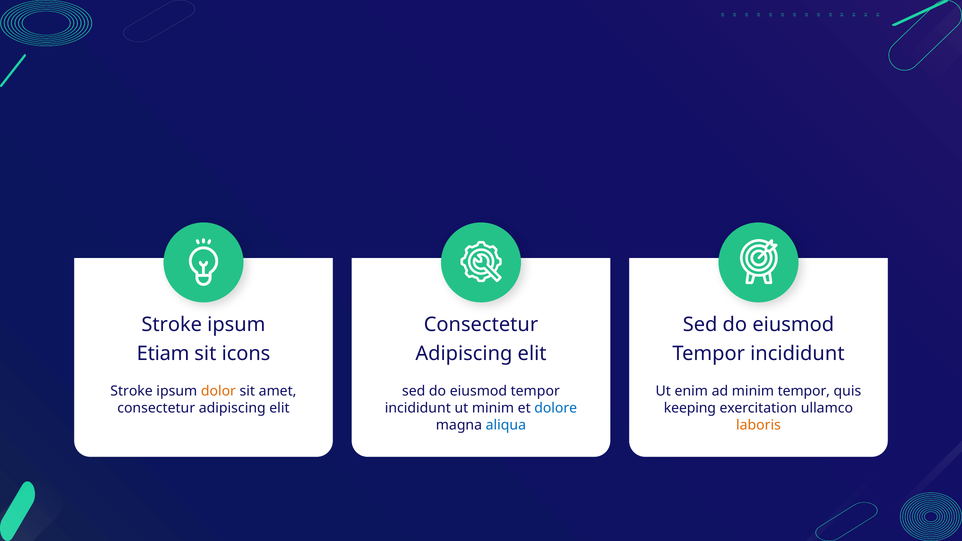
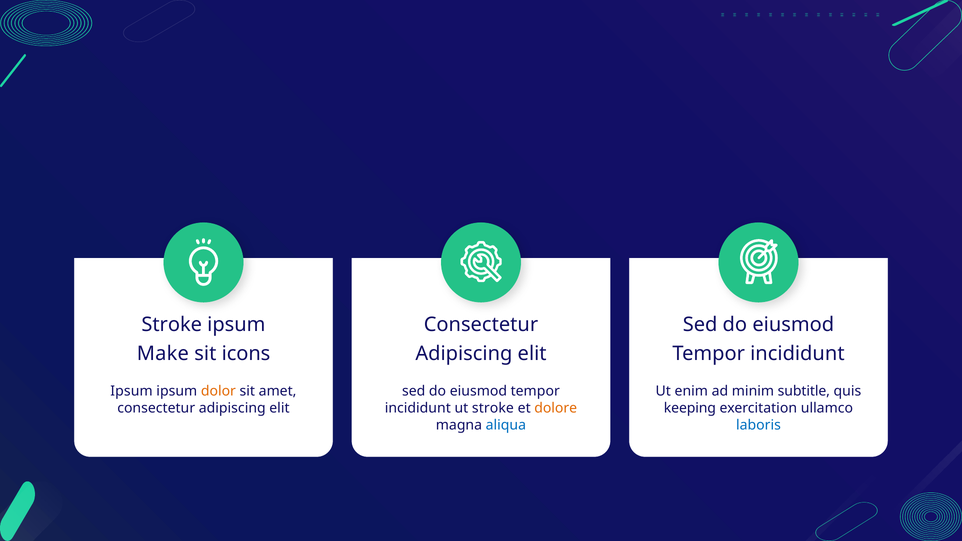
Etiam: Etiam -> Make (163, 354)
Stroke: Stroke -> Ipsum (131, 391)
minim tempor: tempor -> subtitle (804, 391)
ut minim: minim -> stroke (493, 408)
dolore colour: blue -> orange (556, 408)
laboris colour: orange -> blue (758, 425)
